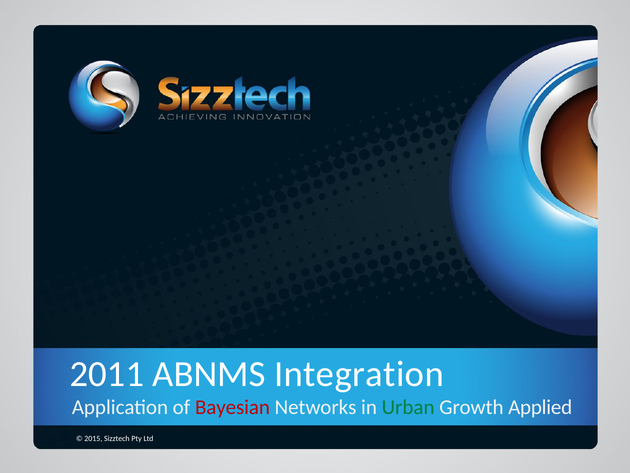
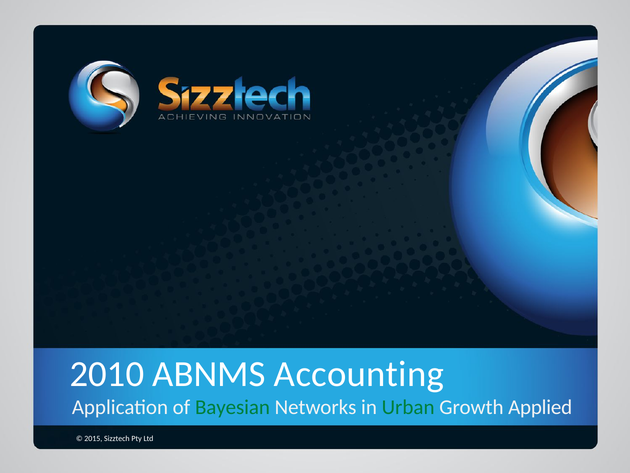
2011: 2011 -> 2010 (107, 374)
Integration: Integration -> Accounting (359, 374)
Bayesian colour: red -> green (232, 407)
